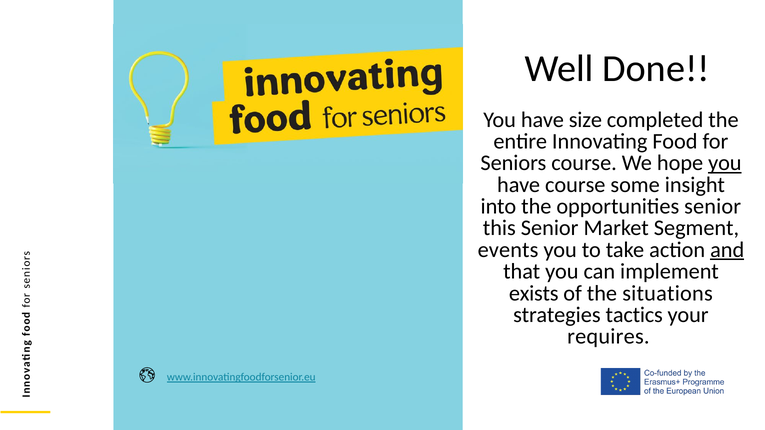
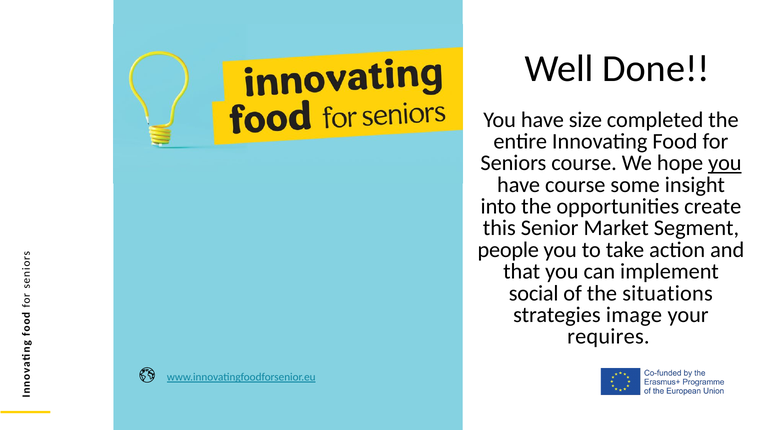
opportunities senior: senior -> create (713, 207)
events: events -> people (508, 250)
and underline: present -> none (727, 250)
exists: exists -> social (534, 293)
tactics: tactics -> image (634, 315)
